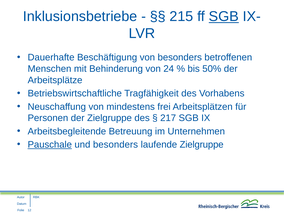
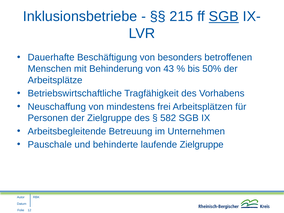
24: 24 -> 43 (169, 69)
217: 217 -> 582 (168, 118)
Pauschale underline: present -> none (50, 145)
und besonders: besonders -> behinderte (116, 145)
